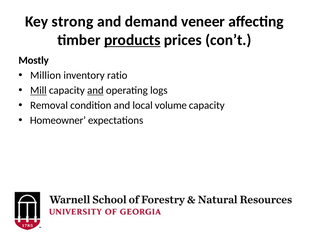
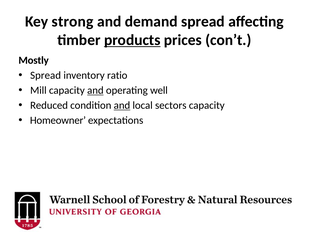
demand veneer: veneer -> spread (203, 21)
Million: Million -> Spread (46, 75)
Mill underline: present -> none (38, 90)
logs: logs -> well (159, 90)
Removal: Removal -> Reduced (49, 105)
and underline: none -> present (122, 105)
volume: volume -> sectors (171, 105)
